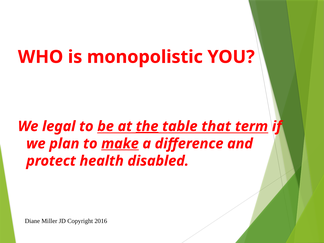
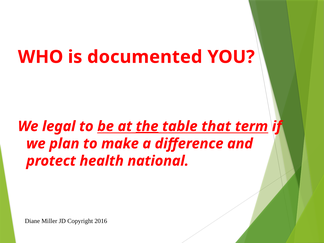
monopolistic: monopolistic -> documented (145, 57)
make underline: present -> none (120, 144)
disabled: disabled -> national (158, 161)
